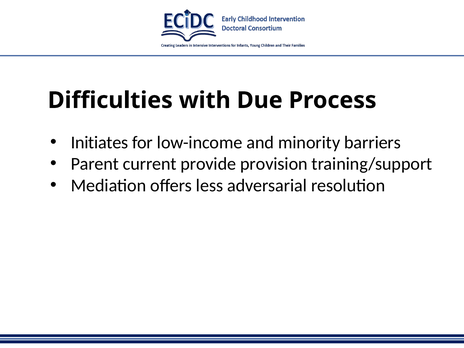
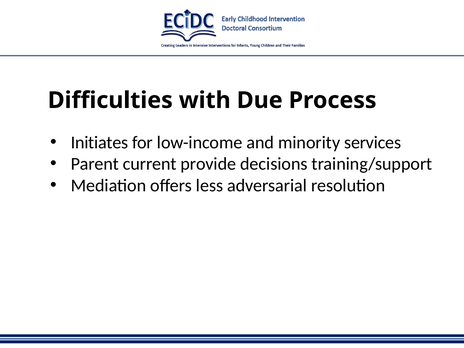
barriers: barriers -> services (373, 142)
provision: provision -> decisions (274, 164)
